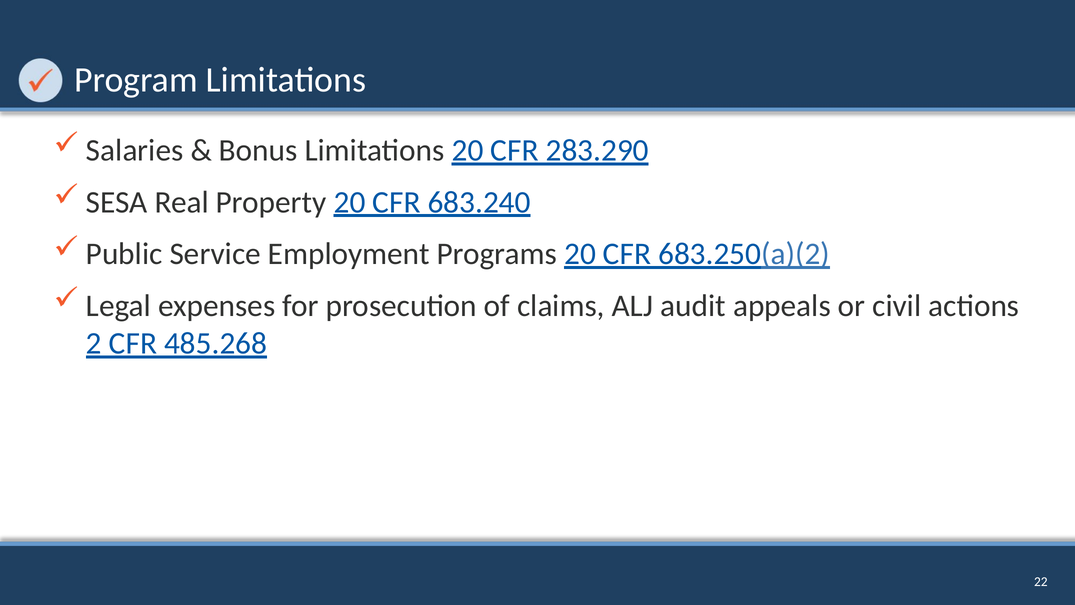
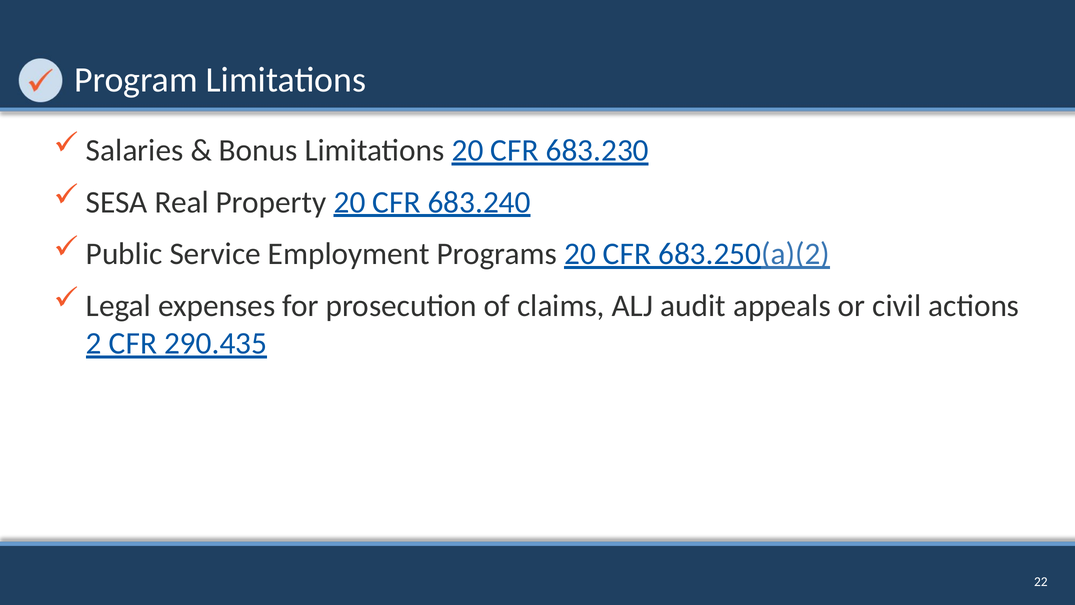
283.290: 283.290 -> 683.230 (597, 150)
485.268: 485.268 -> 290.435 (216, 343)
